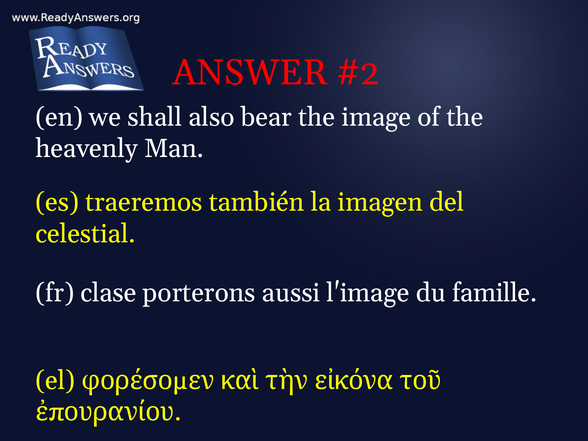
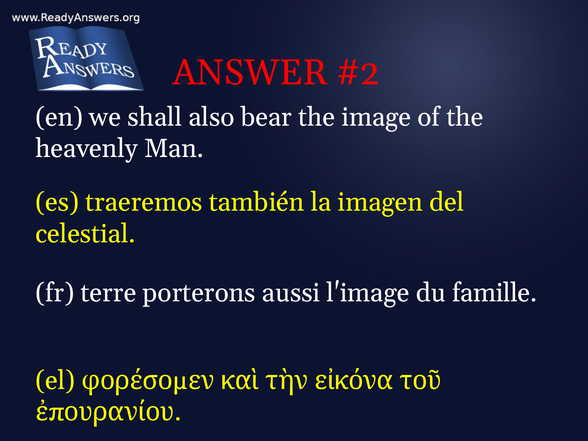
clase: clase -> terre (108, 293)
